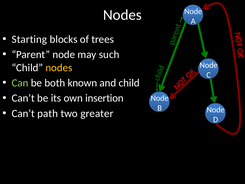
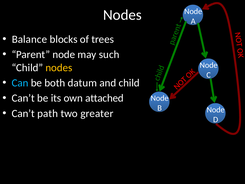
Starting: Starting -> Balance (29, 39)
Can colour: light green -> light blue (20, 83)
known: known -> datum (82, 83)
insertion: insertion -> attached (105, 98)
